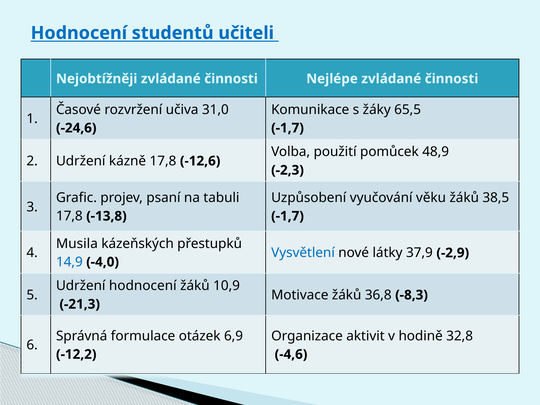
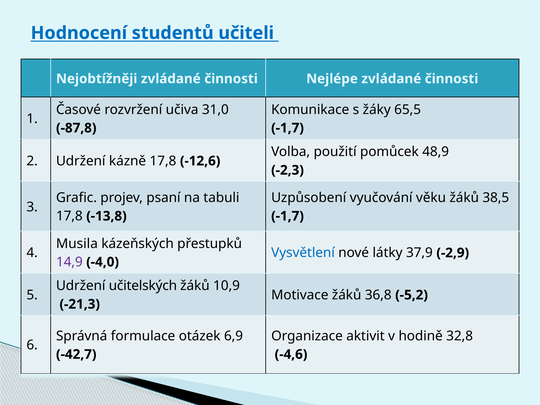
-24,6: -24,6 -> -87,8 (76, 128)
14,9 colour: blue -> purple (69, 262)
Udržení hodnocení: hodnocení -> učitelských (143, 286)
-8,3: -8,3 -> -5,2 (412, 295)
-12,2: -12,2 -> -42,7 (76, 354)
